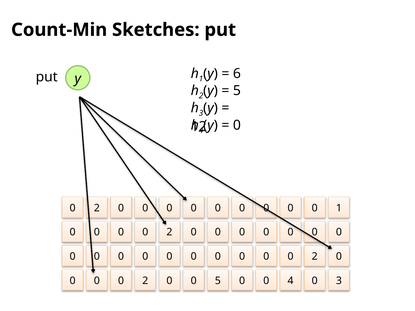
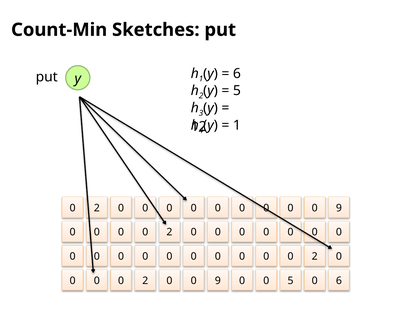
0: 0 -> 1 (237, 125)
1: 1 -> 9 (339, 208)
2 0 0 5: 5 -> 9 (218, 281)
0 4: 4 -> 5 (290, 281)
0 3: 3 -> 6 (339, 281)
